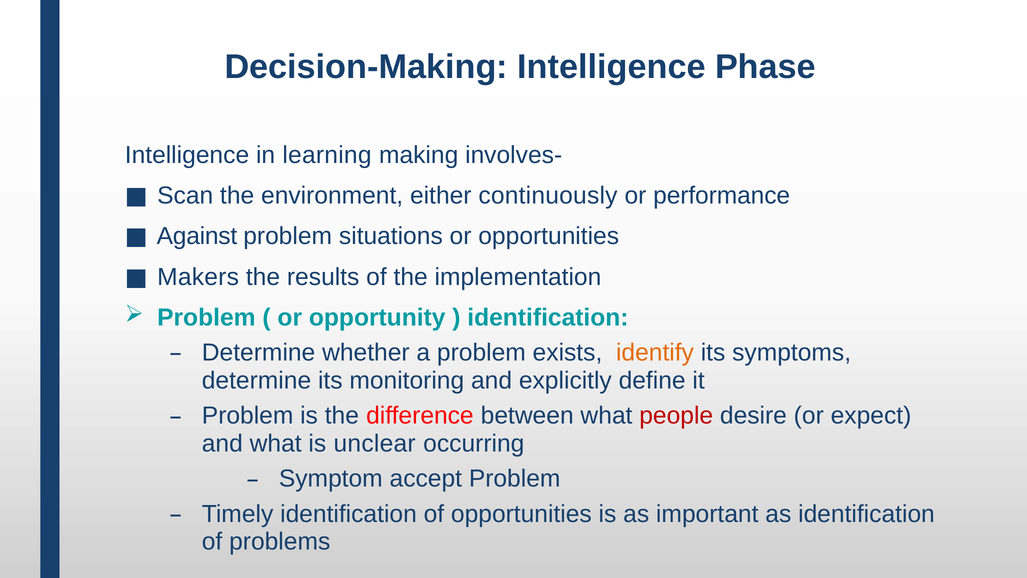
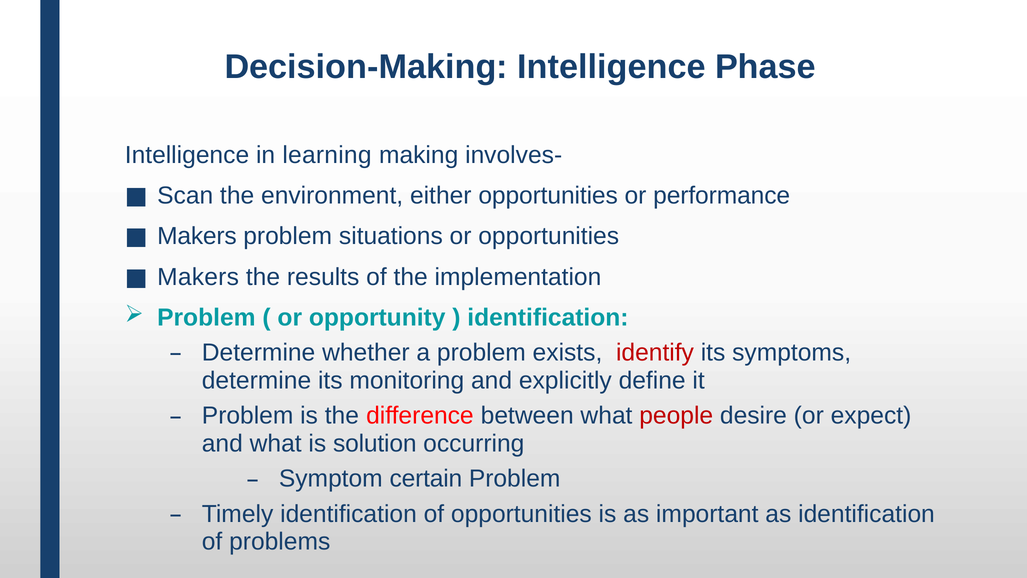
either continuously: continuously -> opportunities (548, 196)
Against: Against -> Makers (197, 236)
identify colour: orange -> red (655, 353)
unclear: unclear -> solution (375, 443)
accept: accept -> certain (426, 479)
